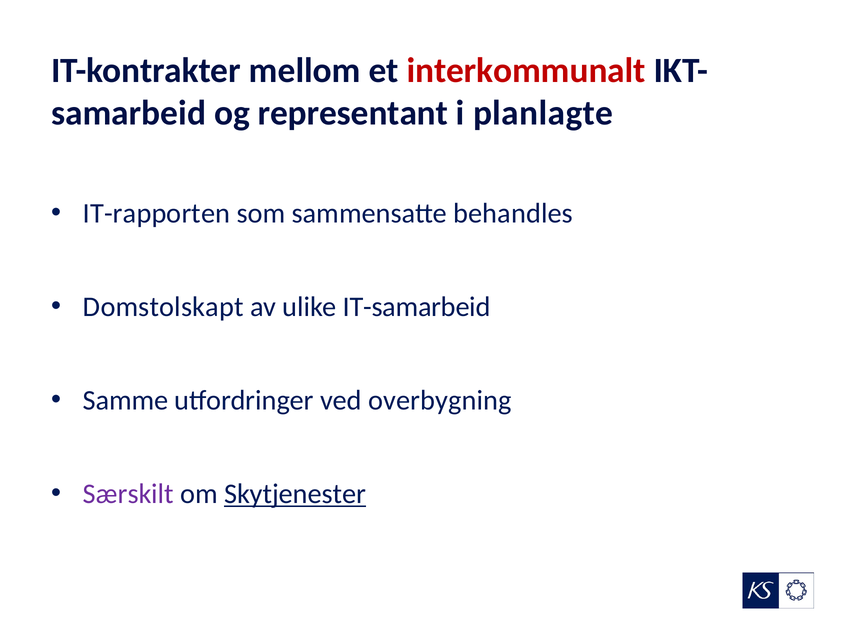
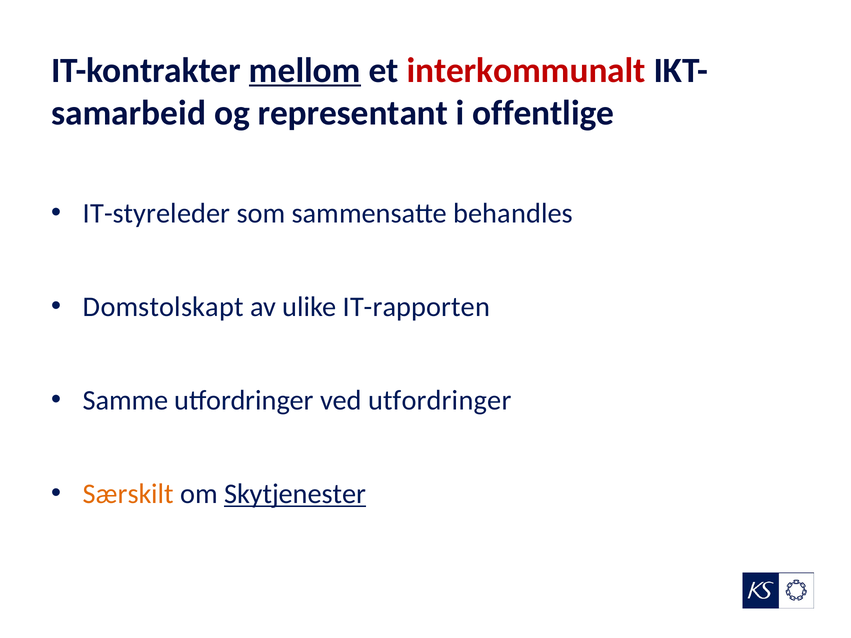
mellom underline: none -> present (305, 70)
planlagte: planlagte -> offentlige (543, 113)
IT-rapporten: IT-rapporten -> IT-styreleder (157, 213)
IT-samarbeid: IT-samarbeid -> IT-rapporten (416, 307)
ved overbygning: overbygning -> utfordringer (440, 401)
Særskilt colour: purple -> orange (128, 494)
